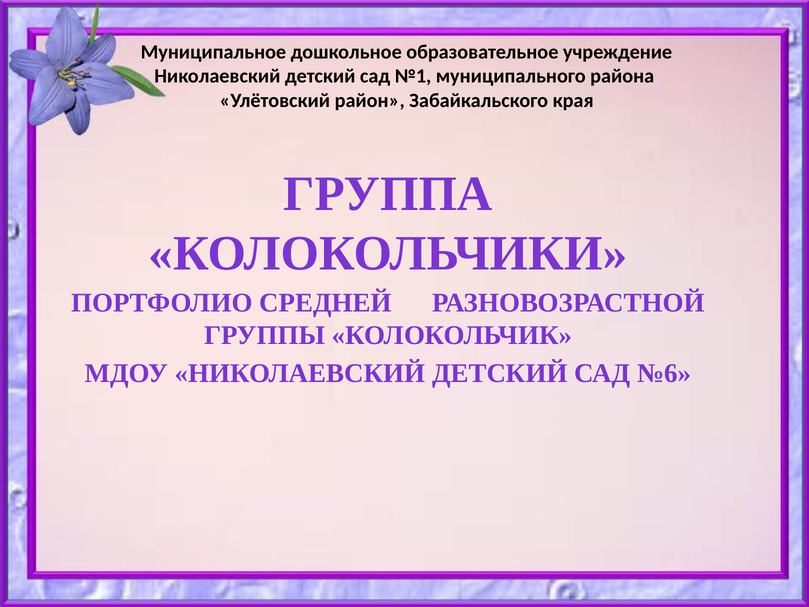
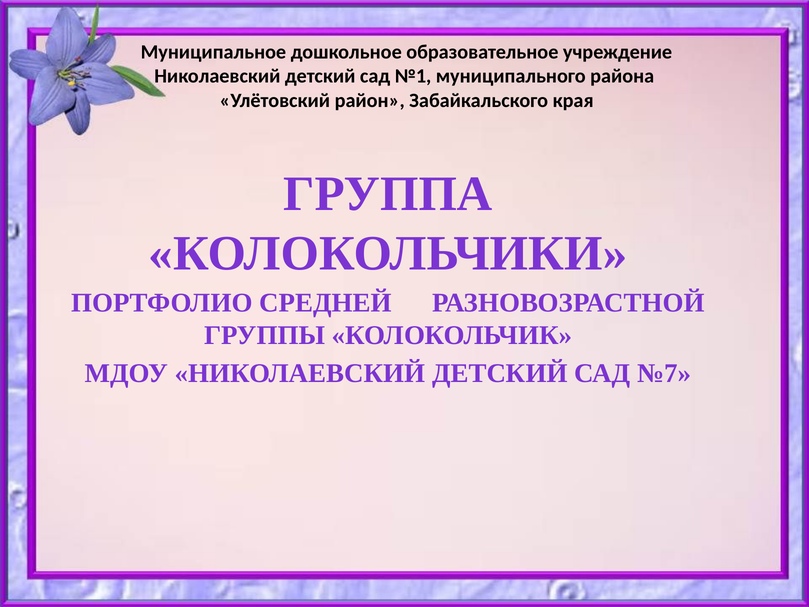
№6: №6 -> №7 (664, 373)
